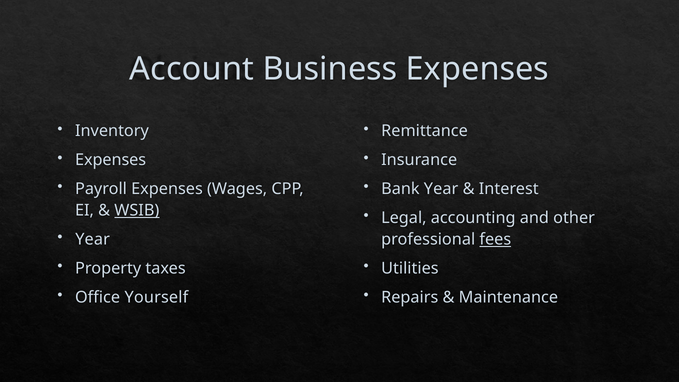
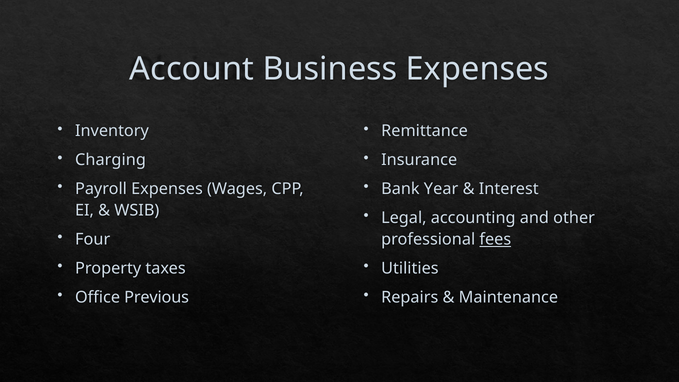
Expenses: Expenses -> Charging (111, 160)
WSIB underline: present -> none (137, 210)
Year: Year -> Four (93, 239)
Yourself: Yourself -> Previous (157, 297)
